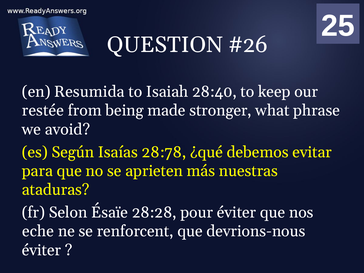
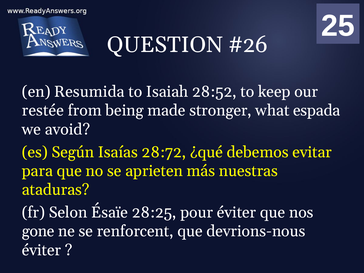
28:40: 28:40 -> 28:52 (214, 92)
phrase: phrase -> espada (317, 111)
28:78: 28:78 -> 28:72 (164, 152)
28:28: 28:28 -> 28:25 (154, 212)
eche: eche -> gone (38, 231)
